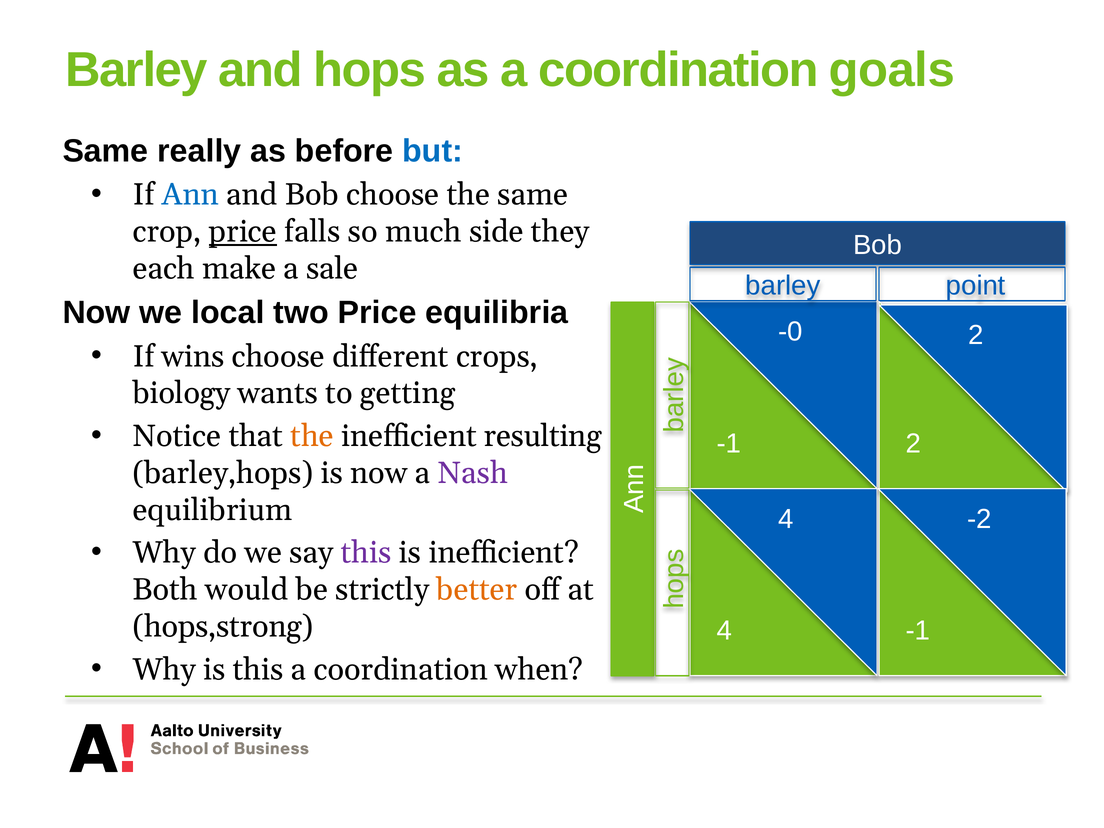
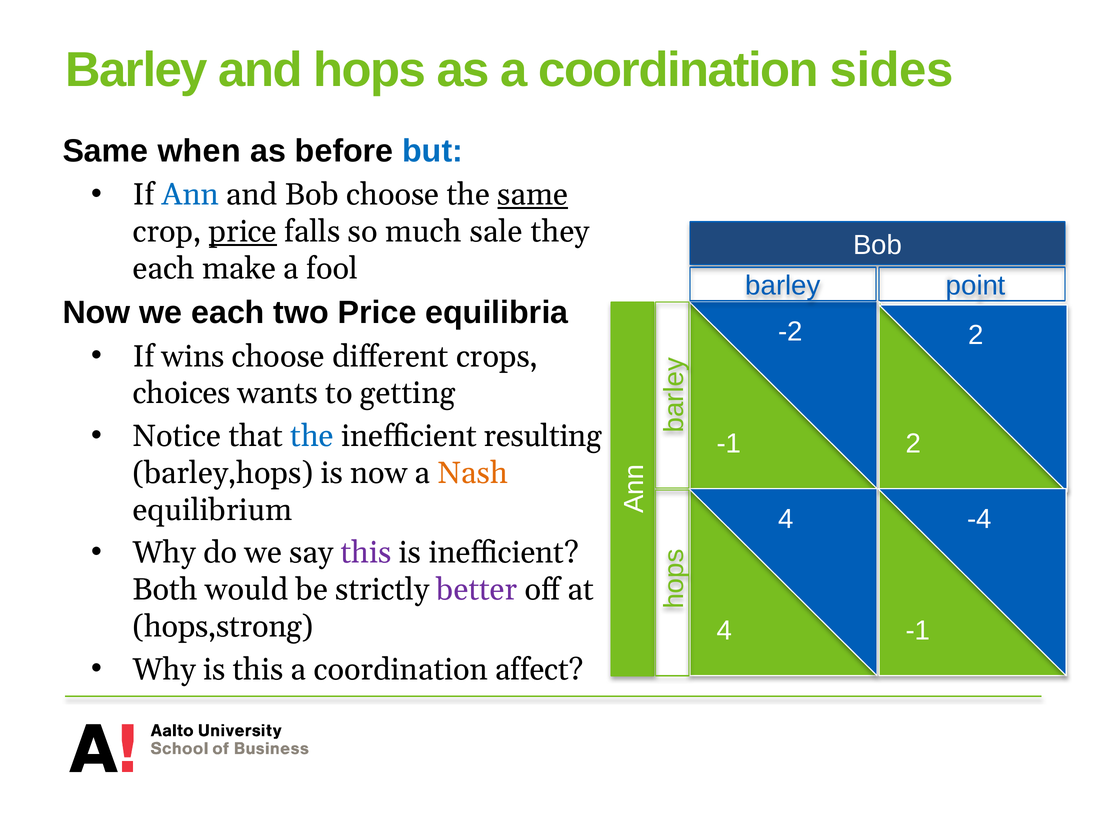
goals: goals -> sides (892, 70)
really: really -> when (199, 151)
same underline: none -> present (533, 195)
side: side -> sale (496, 232)
sale: sale -> fool (332, 268)
we local: local -> each (228, 313)
-0: -0 -> -2 (790, 332)
biology: biology -> choices (182, 393)
the colour: orange -> blue (312, 436)
Nash colour: purple -> orange (473, 473)
-2: -2 -> -4 (980, 519)
better colour: orange -> purple (477, 590)
when: when -> affect (539, 669)
